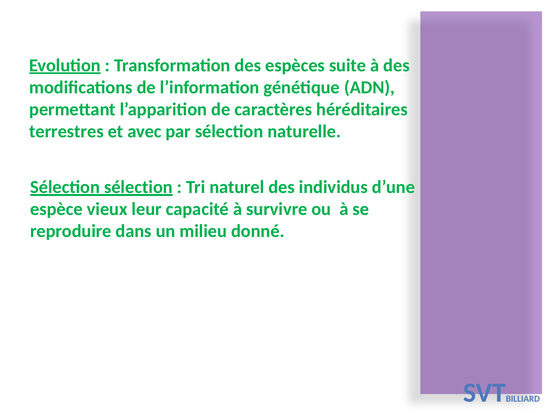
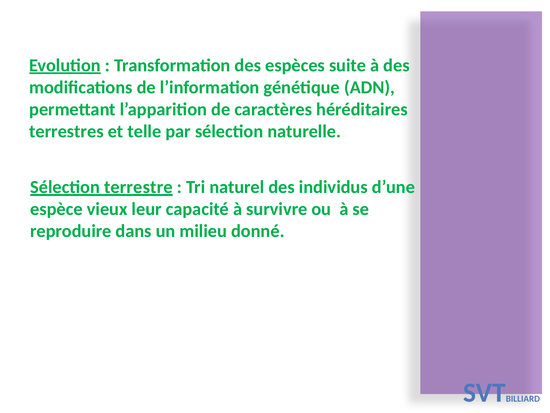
avec: avec -> telle (144, 131)
Sélection sélection: sélection -> terrestre (138, 187)
